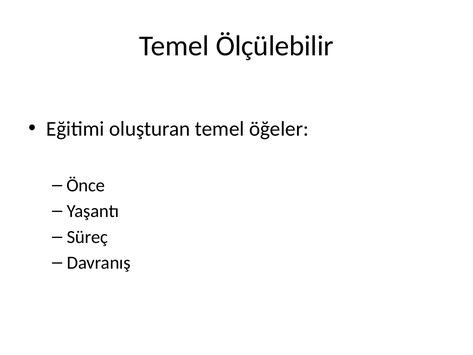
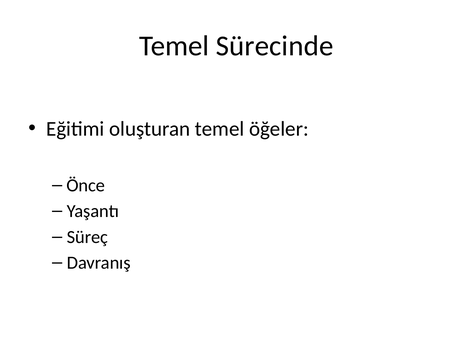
Ölçülebilir: Ölçülebilir -> Sürecinde (275, 46)
